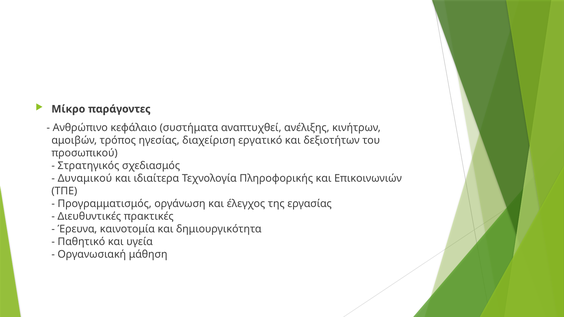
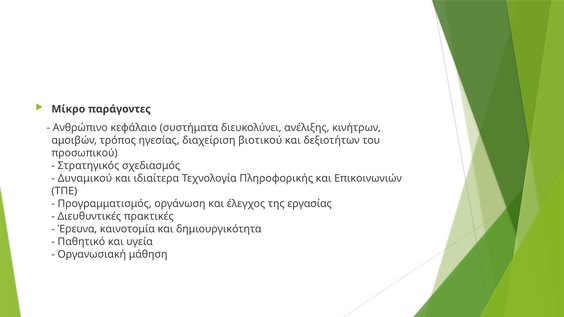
αναπτυχθεί: αναπτυχθεί -> διευκολύνει (251, 128)
εργατικό: εργατικό -> βιοτικού (260, 140)
